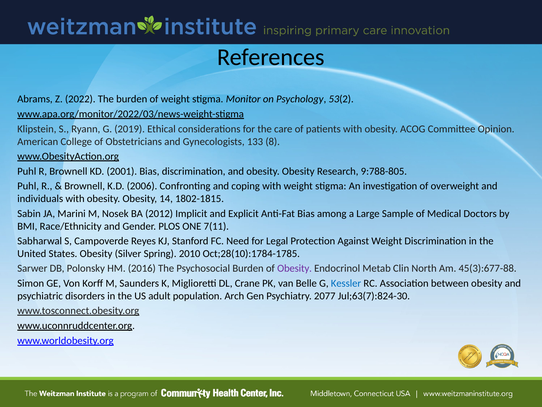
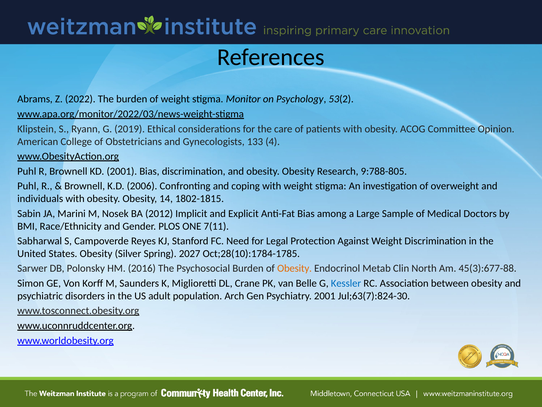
8: 8 -> 4 (273, 141)
2010: 2010 -> 2027 (190, 253)
Obesity colour: purple -> orange (295, 268)
Psychiatry 2077: 2077 -> 2001 (325, 296)
